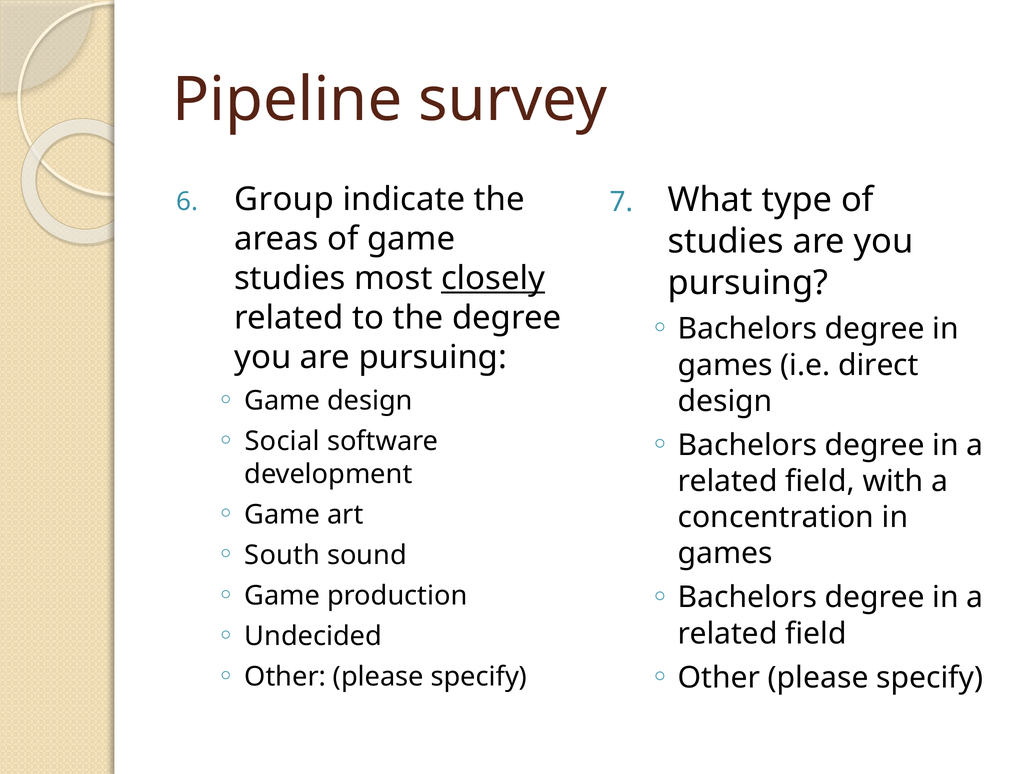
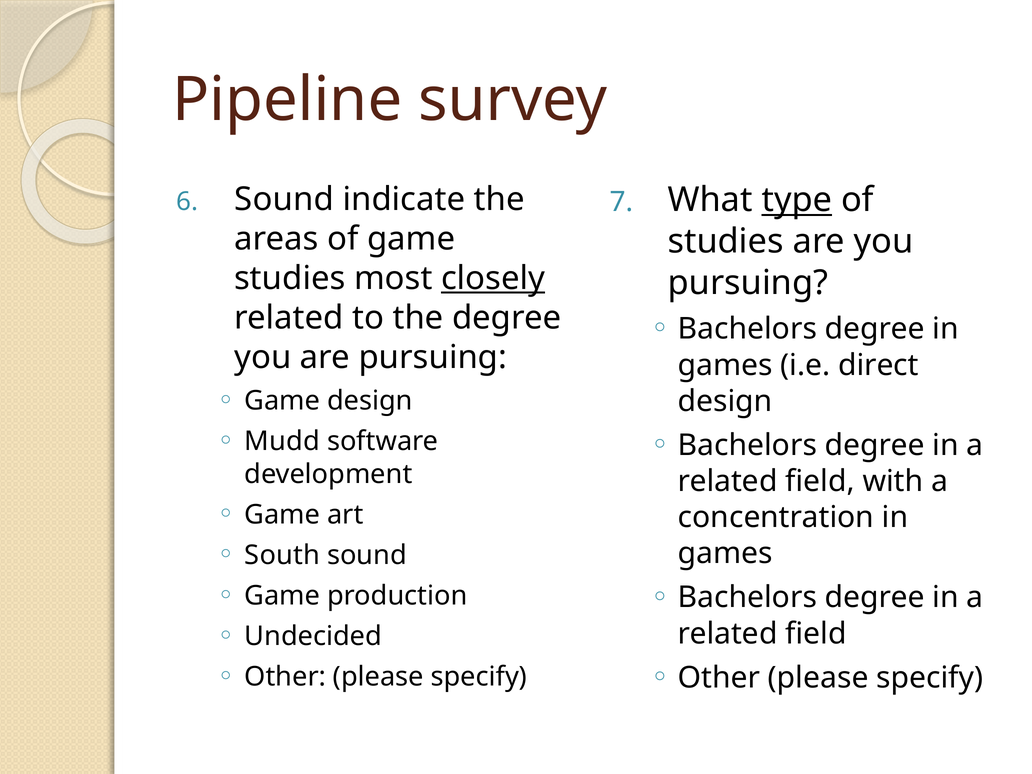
Group: Group -> Sound (284, 199)
type underline: none -> present (797, 200)
Social: Social -> Mudd (282, 441)
